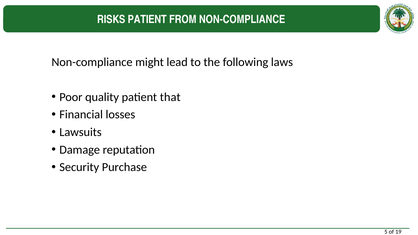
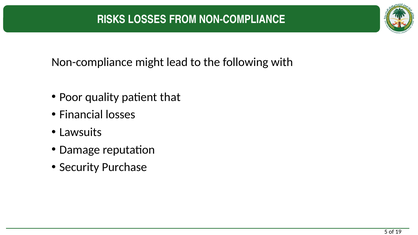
RISKS PATIENT: PATIENT -> LOSSES (147, 20)
laws: laws -> with (282, 62)
